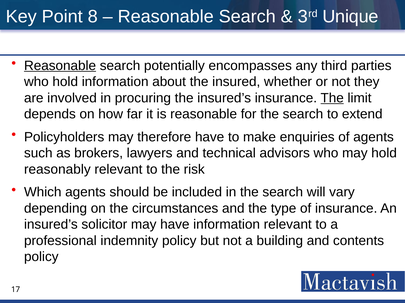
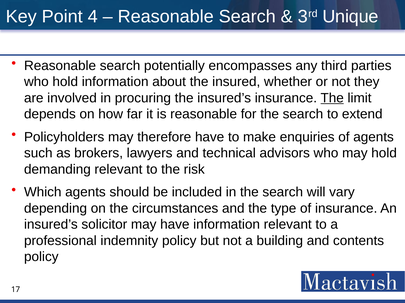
8: 8 -> 4 (93, 17)
Reasonable underline: present -> none (60, 66)
reasonably: reasonably -> demanding (57, 170)
